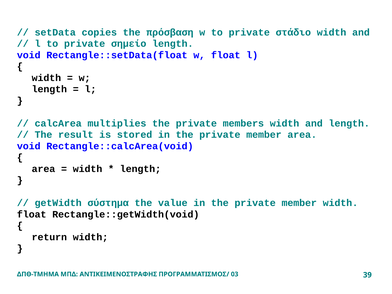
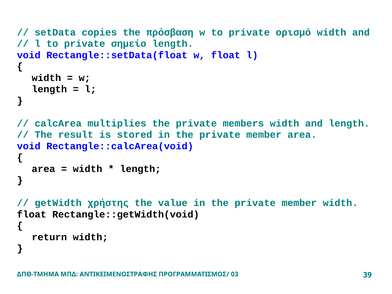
στάδιο: στάδιο -> ορισμό (293, 32)
σύστημα: σύστημα -> χρήστης (108, 203)
